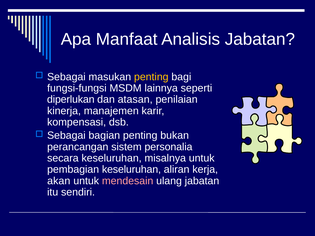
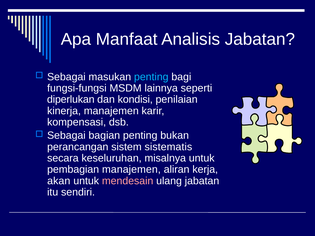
penting colour: yellow -> light blue (151, 77)
atasan: atasan -> kondisi (135, 100)
personalia: personalia -> sistematis (168, 147)
pembagian keseluruhan: keseluruhan -> manajemen (131, 170)
